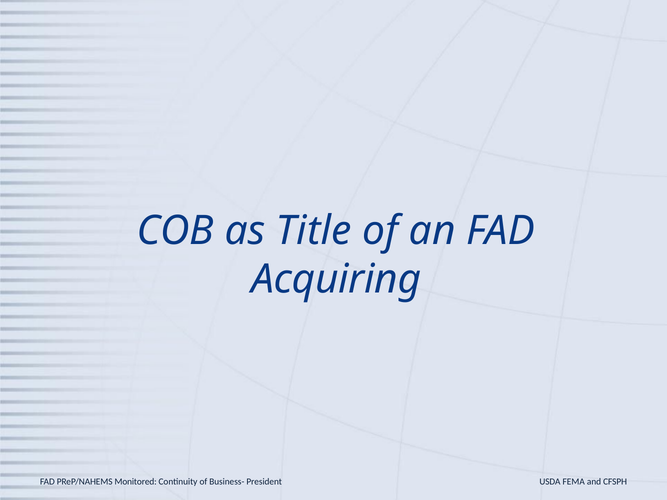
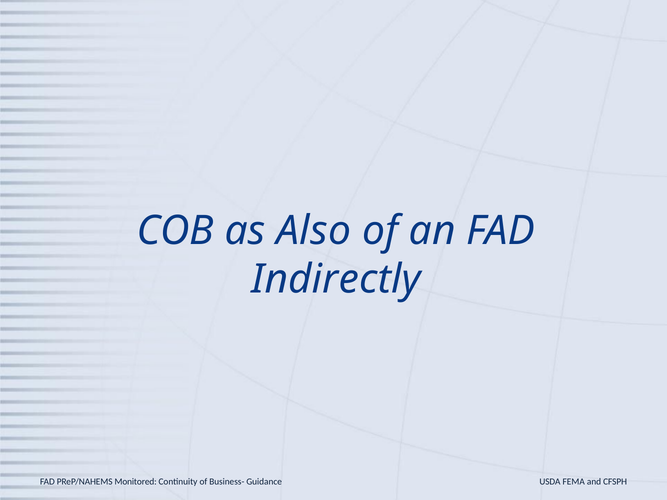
Title: Title -> Also (314, 231)
Acquiring: Acquiring -> Indirectly (336, 280)
President: President -> Guidance (264, 482)
